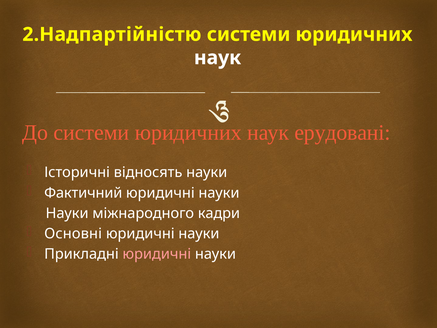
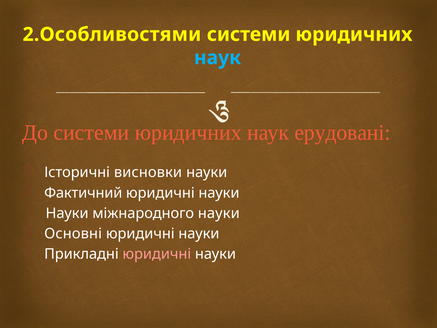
2.Надпартійністю: 2.Надпартійністю -> 2.Особливостями (112, 34)
наук colour: white -> light blue (218, 58)
відносять: відносять -> висновки (148, 172)
міжнародного кадри: кадри -> науки (219, 213)
